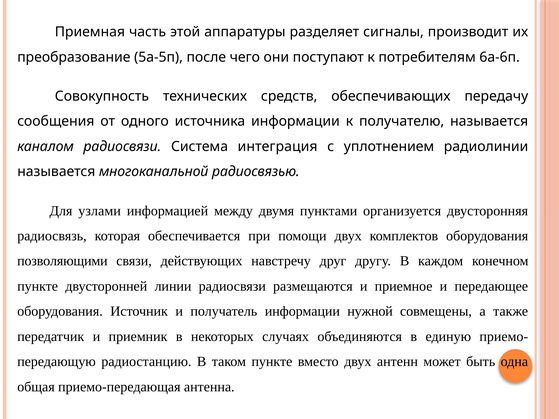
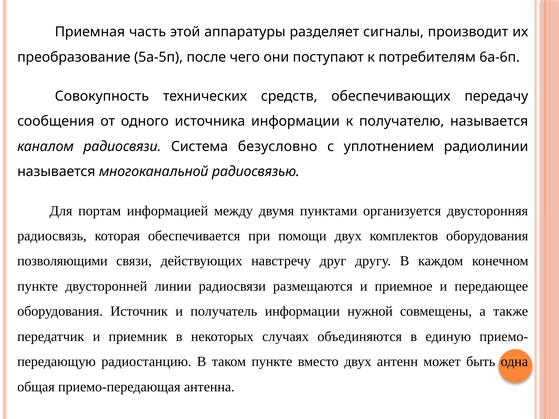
интеграция: интеграция -> безусловно (278, 147)
узлами: узлами -> портам (100, 211)
